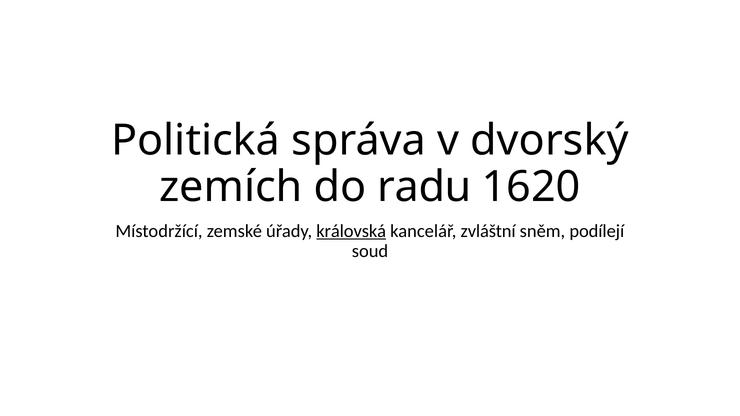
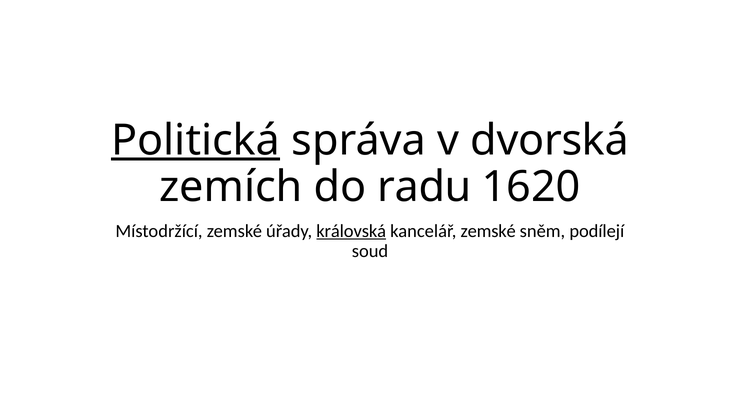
Politická underline: none -> present (196, 141)
dvorský: dvorský -> dvorská (550, 141)
kancelář zvláštní: zvláštní -> zemské (488, 231)
